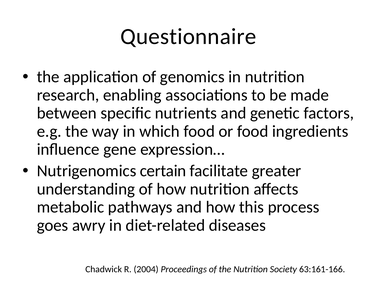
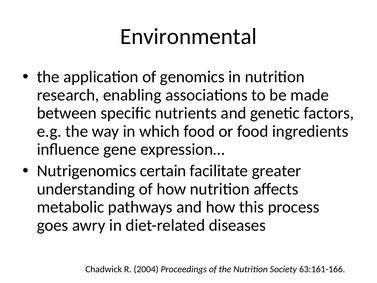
Questionnaire: Questionnaire -> Environmental (188, 36)
